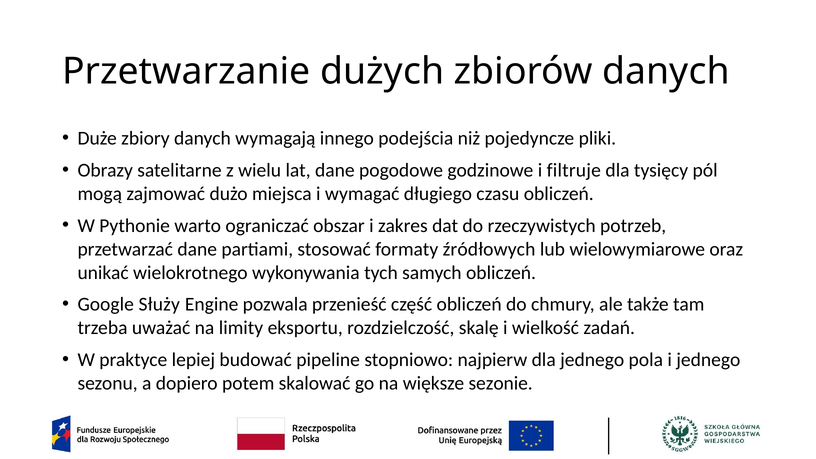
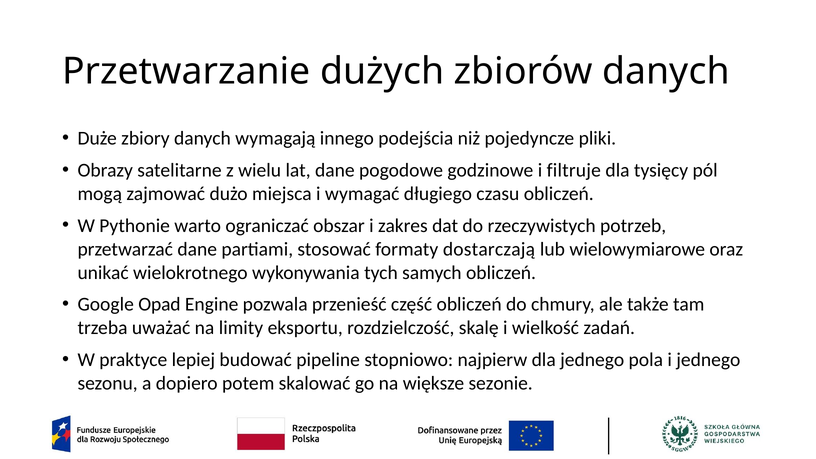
źródłowych: źródłowych -> dostarczają (489, 249)
Służy: Służy -> Opad (159, 305)
